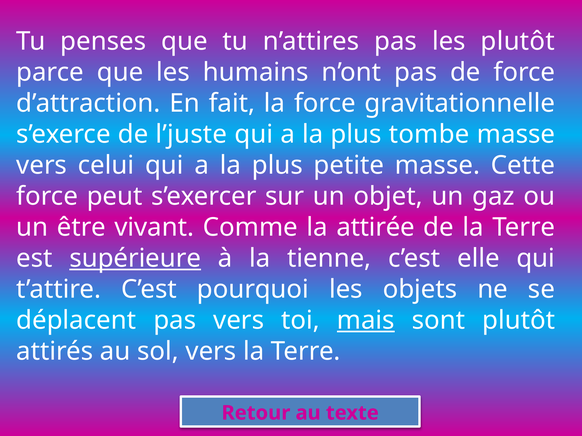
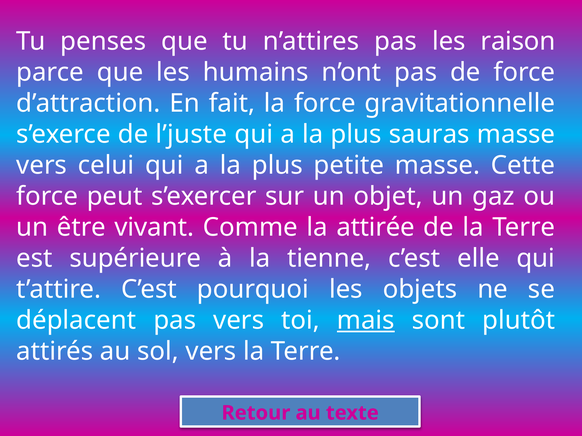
les plutôt: plutôt -> raison (518, 41)
tombe: tombe -> sauras (429, 135)
supérieure underline: present -> none (135, 259)
